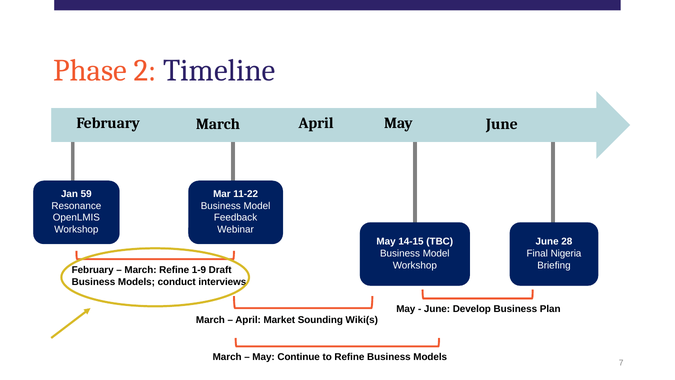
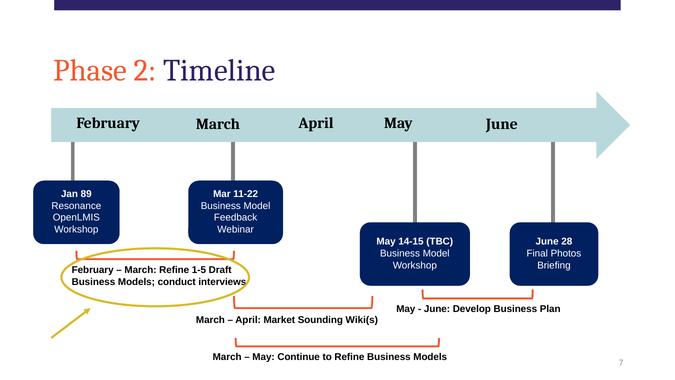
59: 59 -> 89 (86, 194)
Nigeria: Nigeria -> Photos (566, 253)
1-9: 1-9 -> 1-5 (199, 270)
